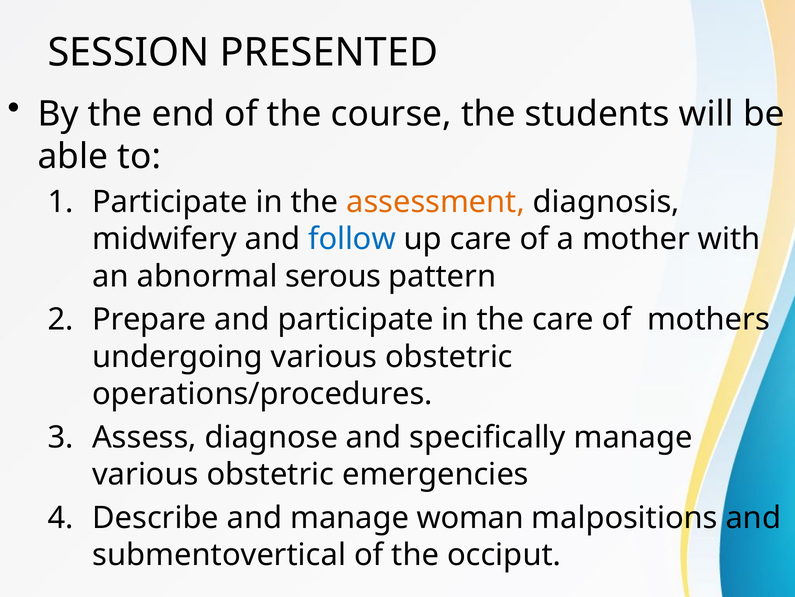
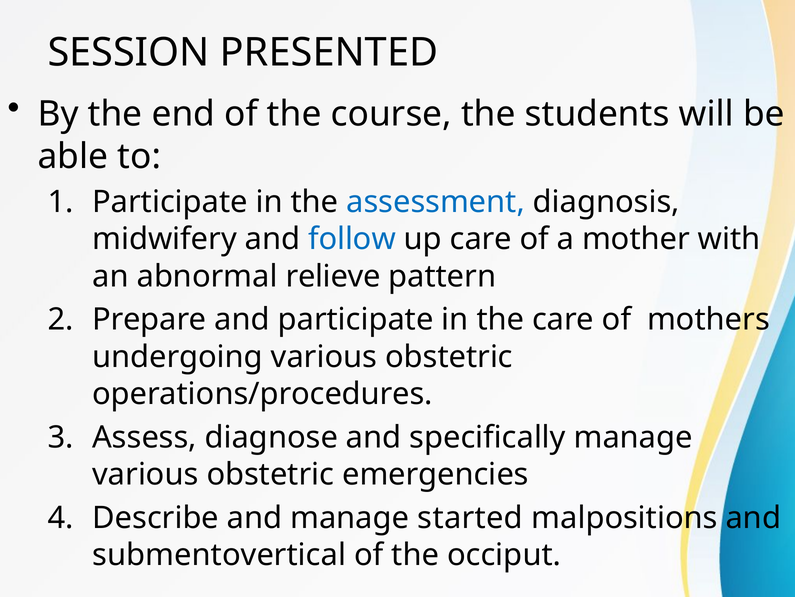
assessment colour: orange -> blue (436, 202)
serous: serous -> relieve (333, 276)
woman: woman -> started (470, 517)
